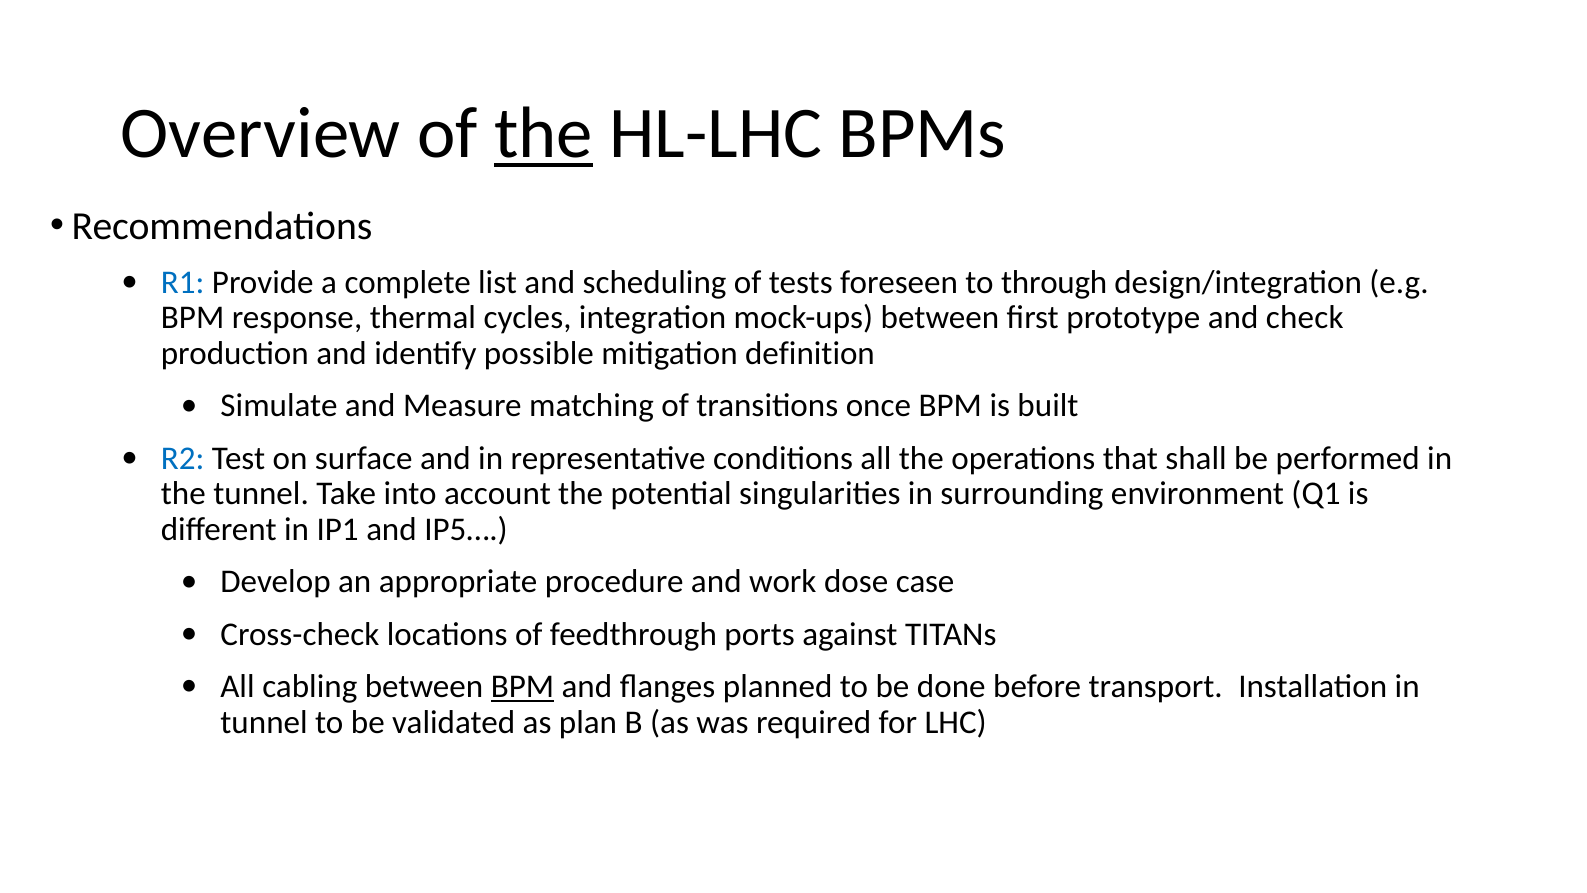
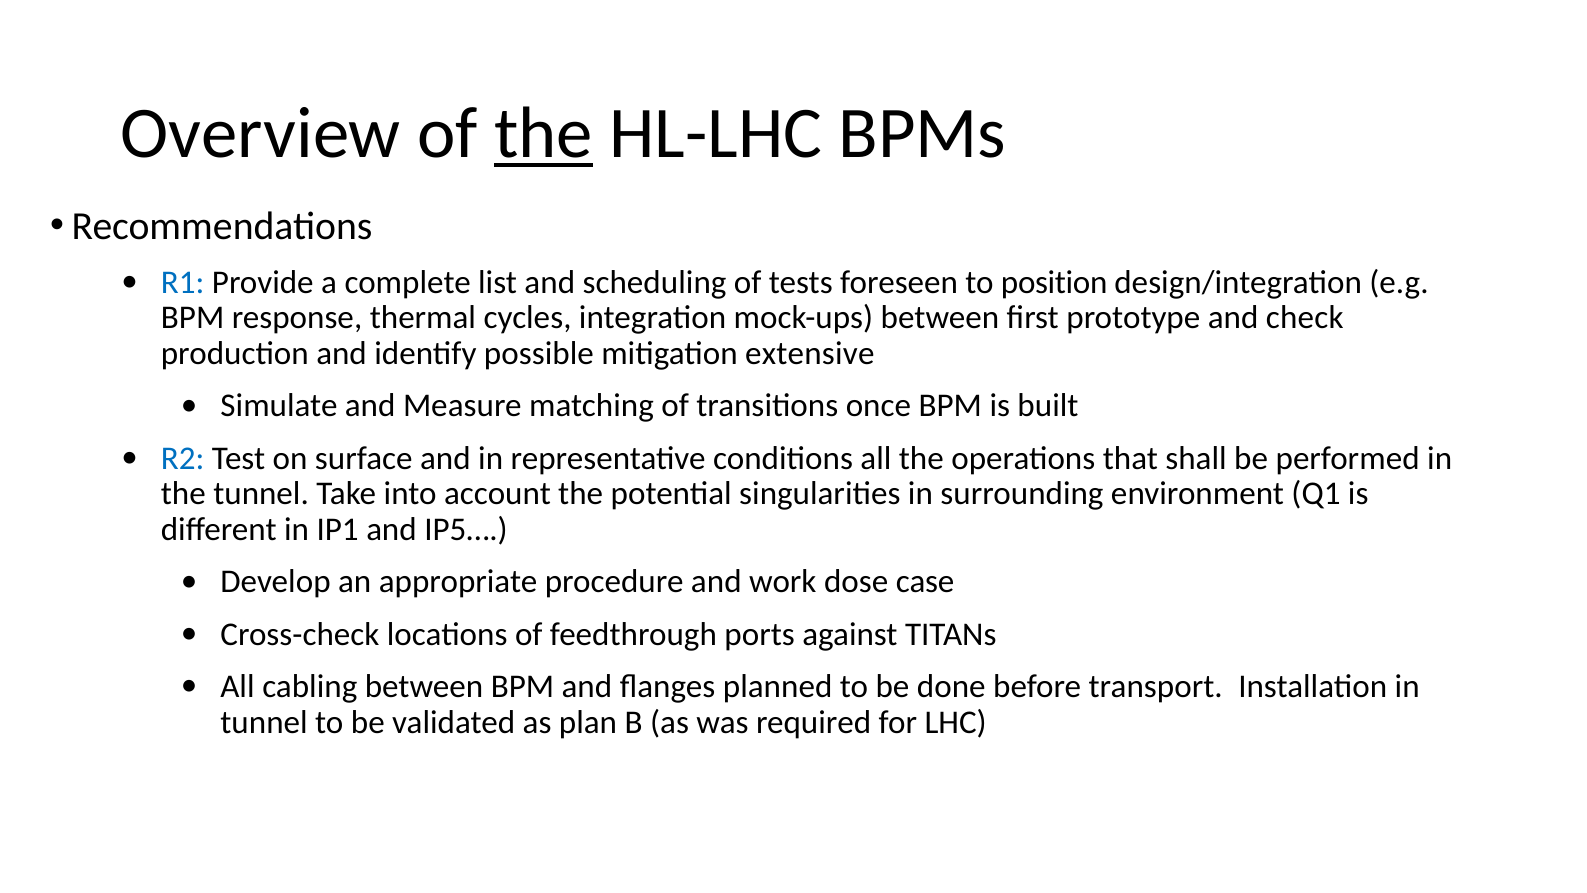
through: through -> position (1054, 282)
definition: definition -> extensive (810, 354)
BPM underline: present -> none (522, 686)
